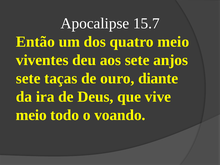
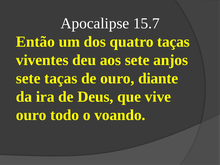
quatro meio: meio -> taças (173, 42)
meio: meio -> ouro (31, 115)
